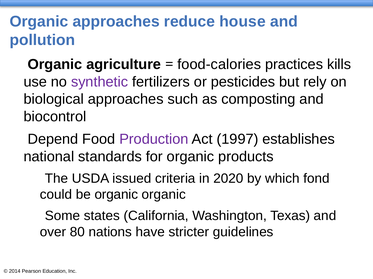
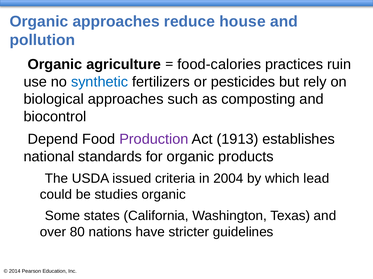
kills: kills -> ruin (339, 65)
synthetic colour: purple -> blue (100, 82)
1997: 1997 -> 1913 (238, 139)
2020: 2020 -> 2004 (228, 179)
fond: fond -> lead (316, 179)
be organic: organic -> studies (116, 195)
